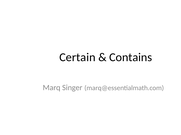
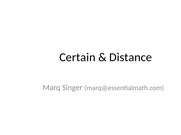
Contains: Contains -> Distance (131, 58)
